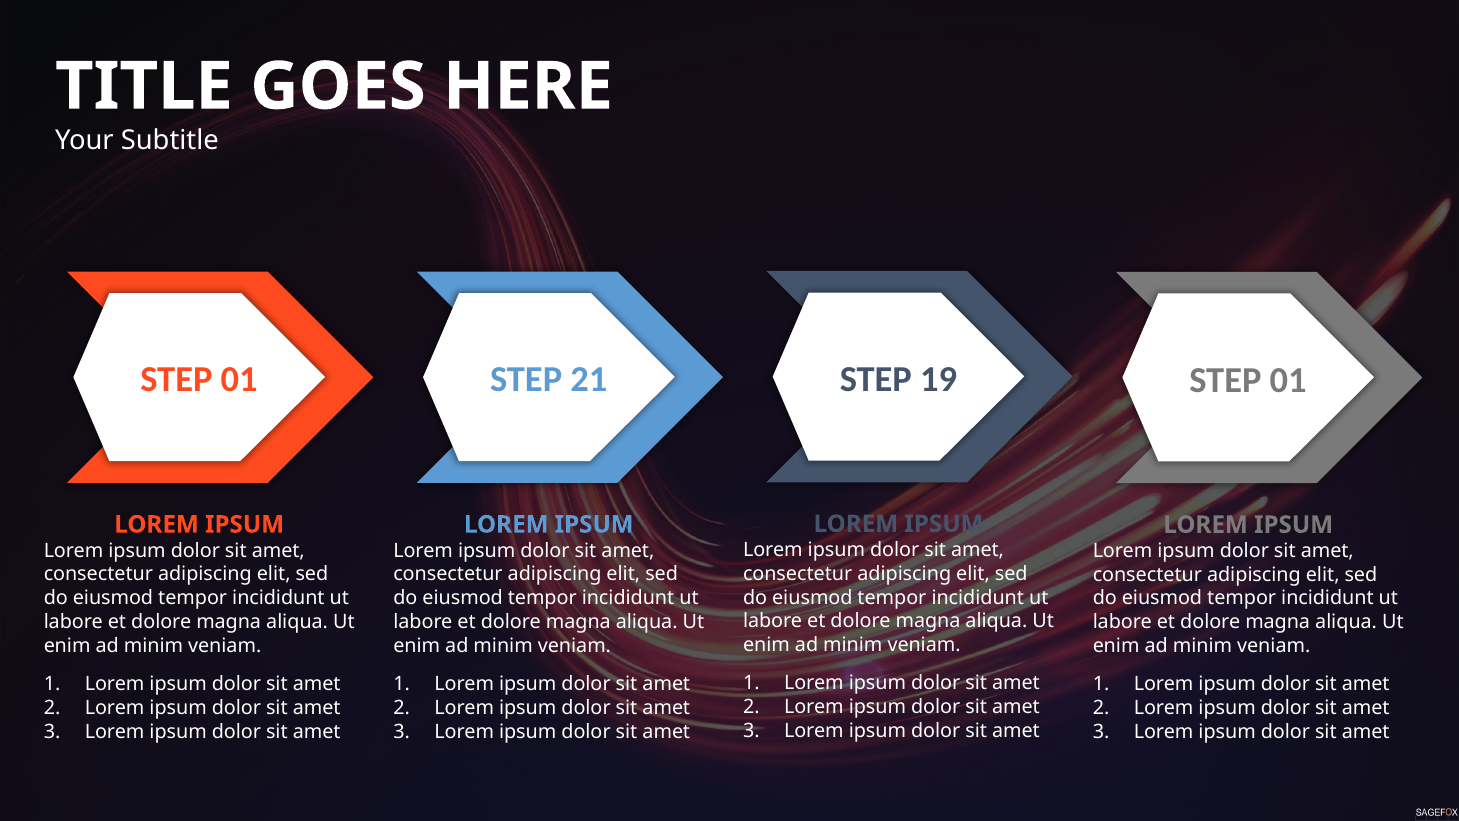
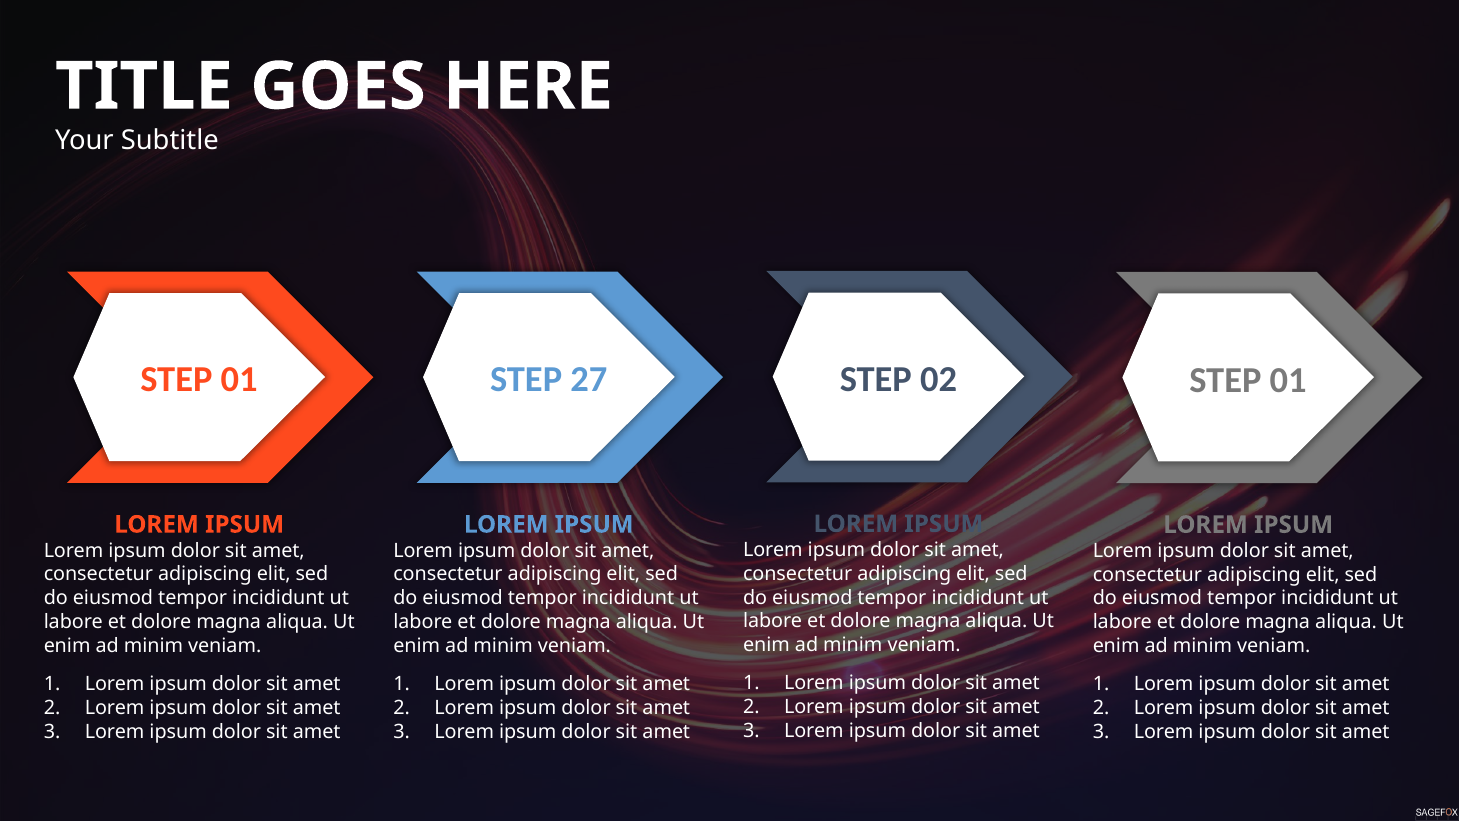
19: 19 -> 02 (938, 379)
21: 21 -> 27 (589, 380)
